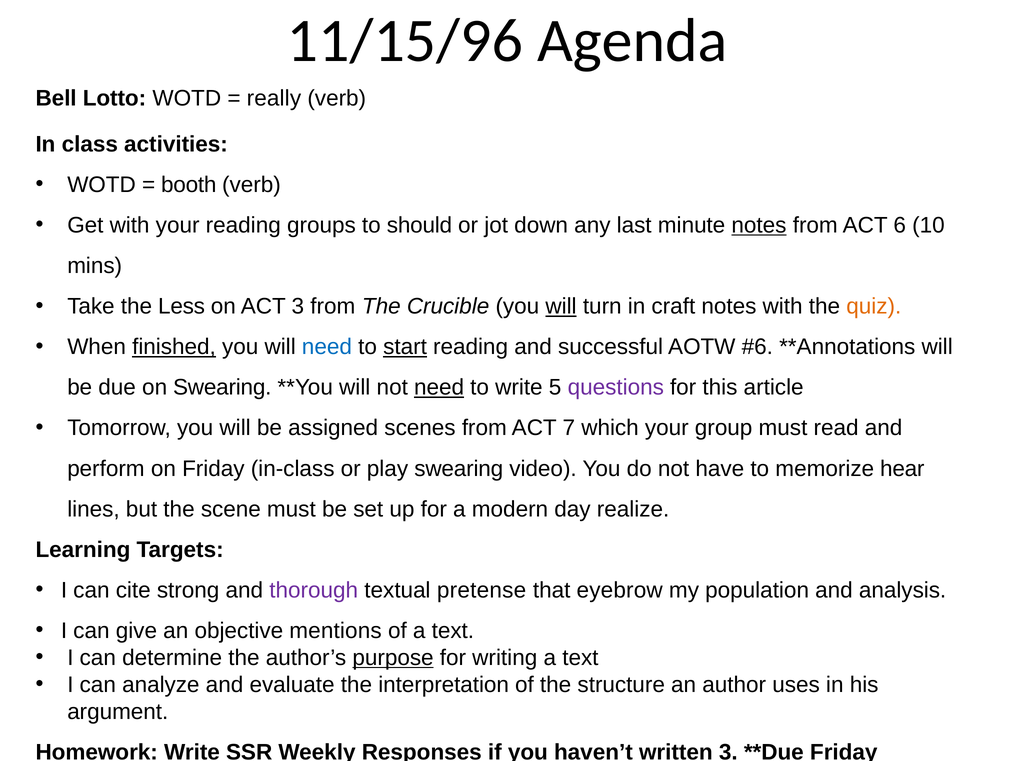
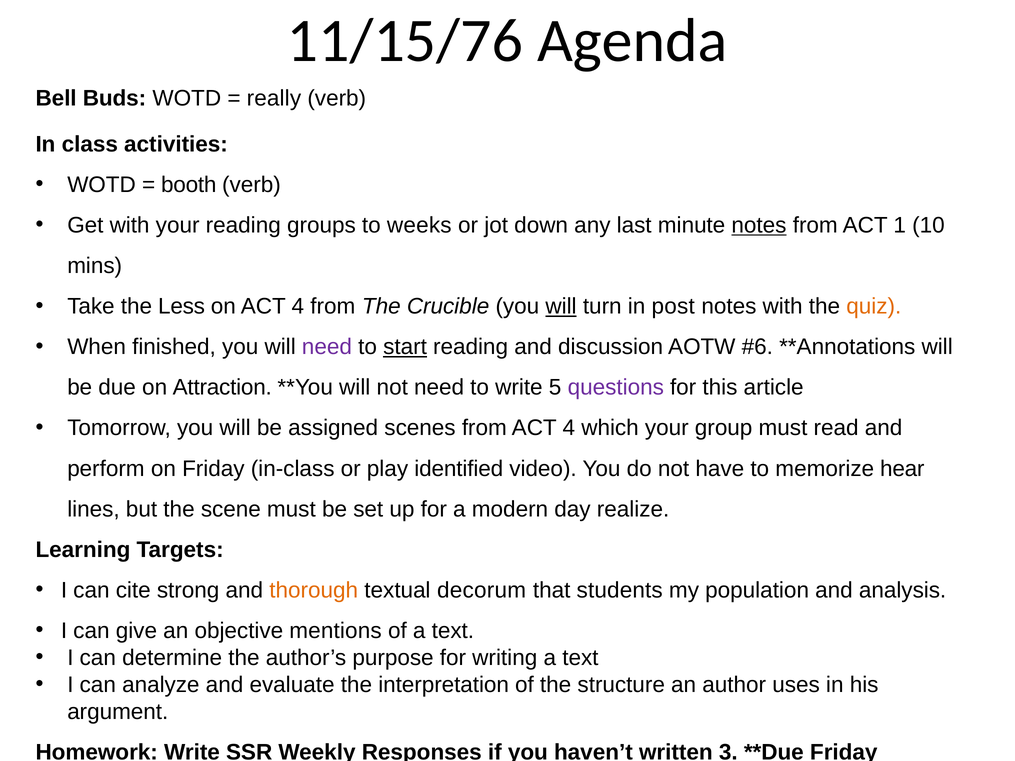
11/15/96: 11/15/96 -> 11/15/76 (405, 41)
Lotto: Lotto -> Buds (114, 98)
should: should -> weeks (419, 225)
6: 6 -> 1 (900, 225)
on ACT 3: 3 -> 4 (298, 306)
craft: craft -> post (673, 306)
finished underline: present -> none (174, 347)
need colour: blue -> purple (327, 347)
successful: successful -> discussion (611, 347)
on Swearing: Swearing -> Attraction (222, 388)
need underline: present -> none (439, 388)
from ACT 7: 7 -> 4 (569, 428)
play swearing: swearing -> identified (459, 469)
thorough colour: purple -> orange (314, 590)
pretense: pretense -> decorum (482, 590)
eyebrow: eyebrow -> students (620, 590)
purpose underline: present -> none (393, 658)
